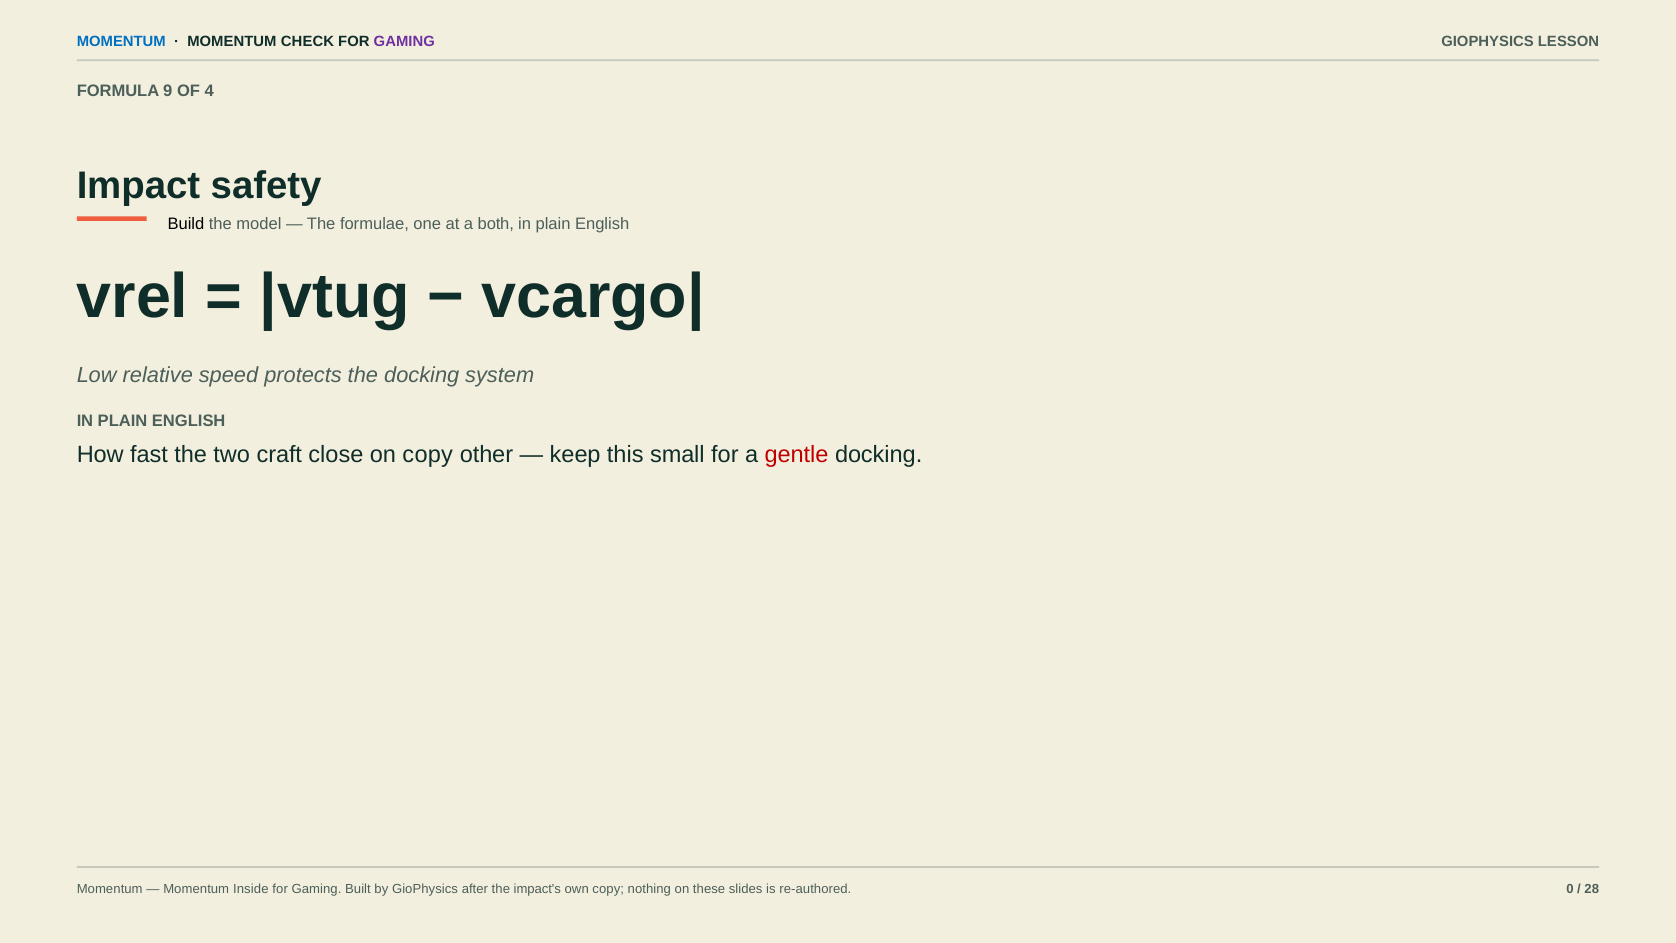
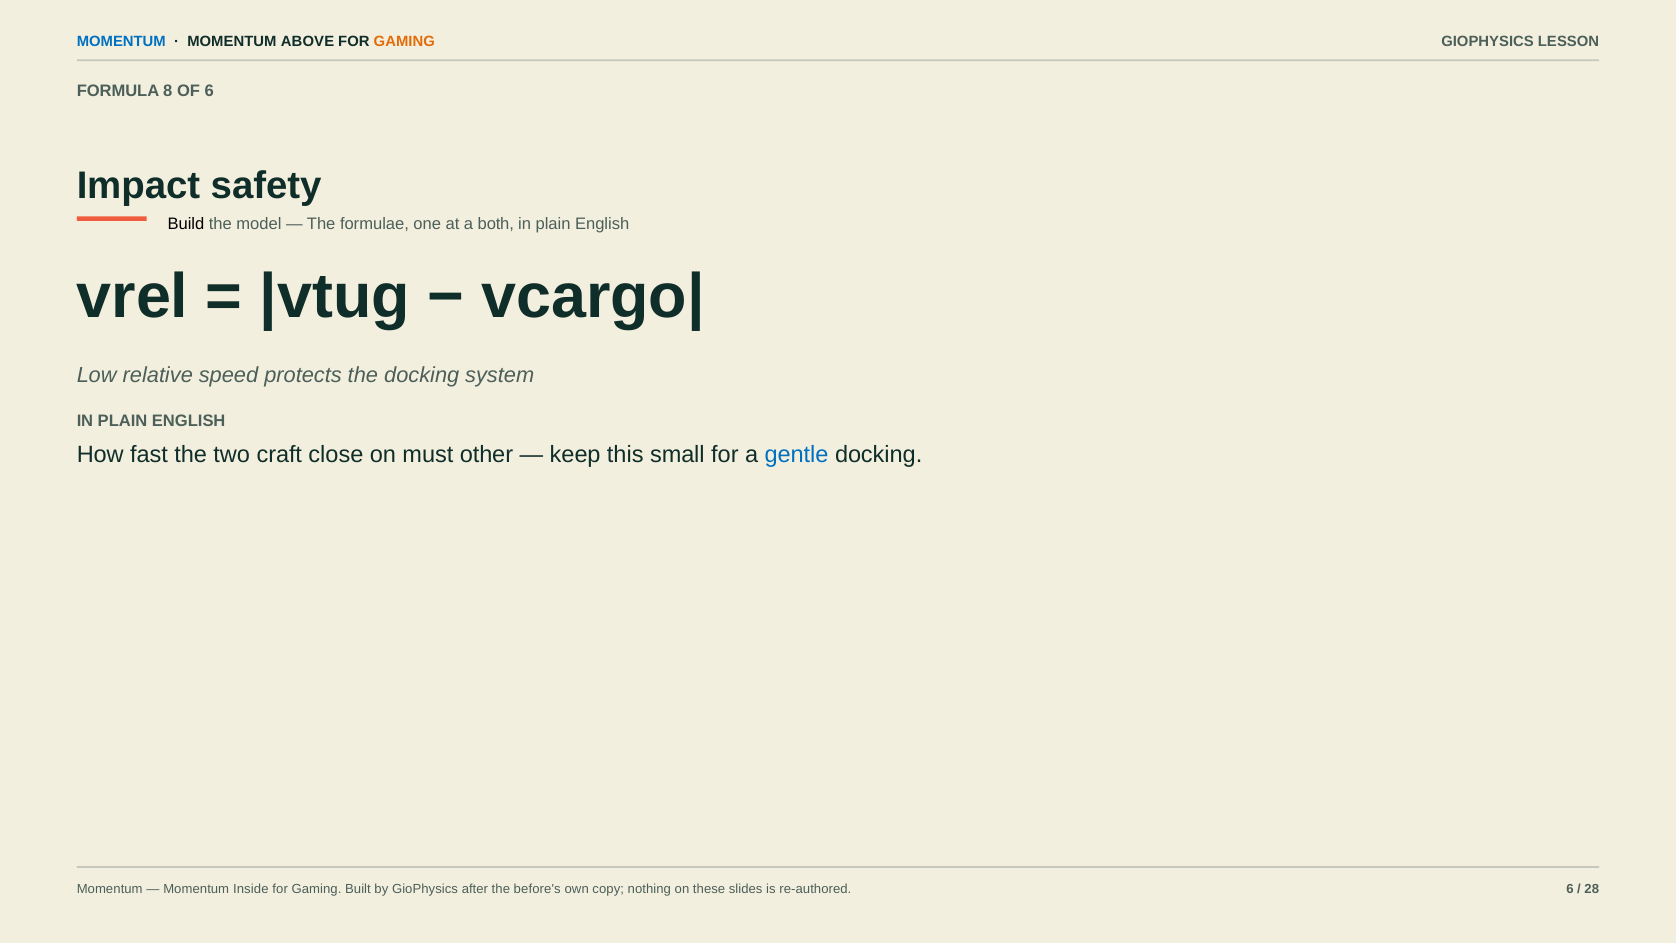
CHECK: CHECK -> ABOVE (307, 41)
GAMING colour: purple -> orange (404, 41)
9: 9 -> 8 (168, 91)
OF 4: 4 -> 6 (209, 91)
on copy: copy -> must (428, 455)
gentle colour: red -> blue (797, 455)
impact's: impact's -> before's (537, 889)
re-authored 0: 0 -> 6 (1570, 889)
